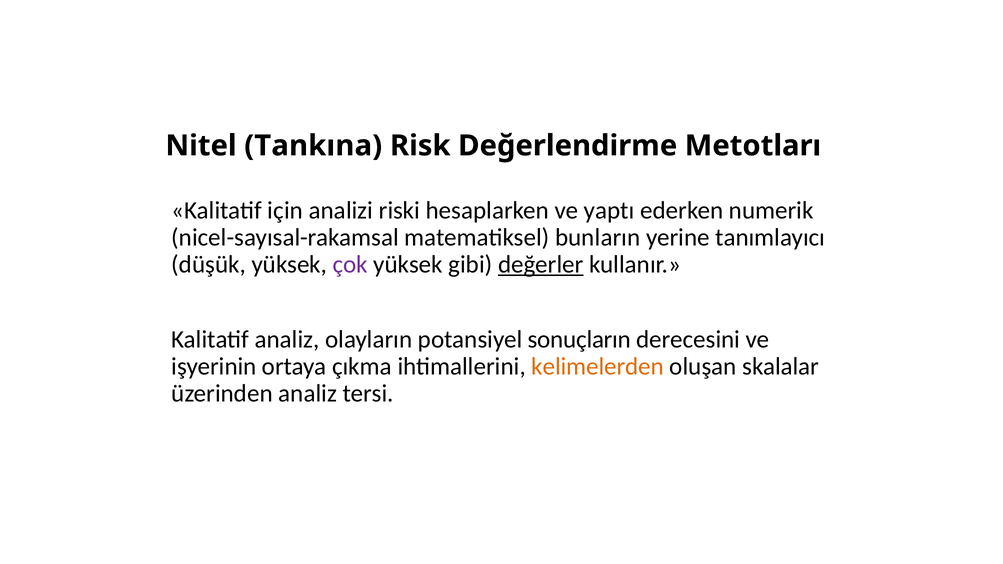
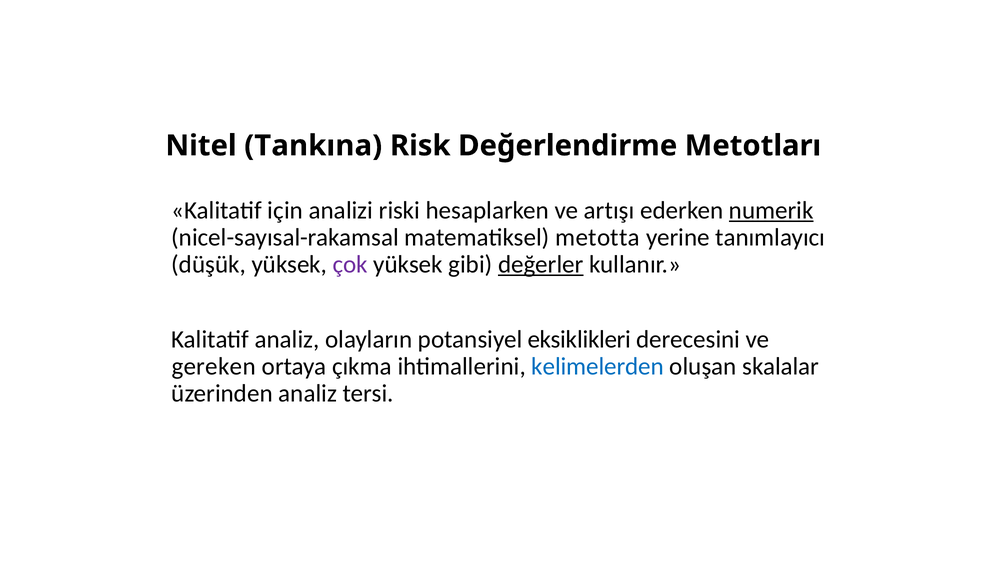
yaptı: yaptı -> artışı (609, 210)
numerik underline: none -> present (771, 210)
bunların: bunların -> metotta (598, 238)
sonuçların: sonuçların -> eksiklikleri (579, 340)
işyerinin: işyerinin -> gereken (214, 367)
kelimelerden colour: orange -> blue (598, 367)
